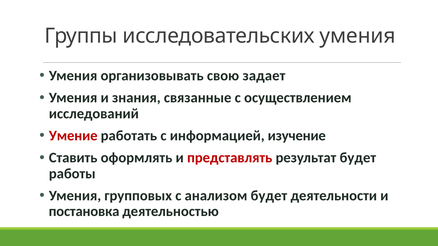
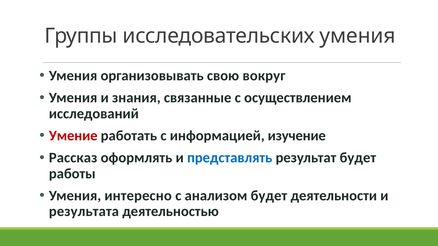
задает: задает -> вокруг (264, 76)
Ставить: Ставить -> Рассказ (73, 158)
представлять colour: red -> blue (230, 158)
групповых: групповых -> интересно (138, 196)
постановка: постановка -> результата (84, 212)
